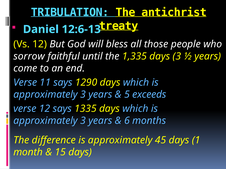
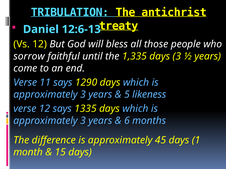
exceeds: exceeds -> likeness (149, 95)
